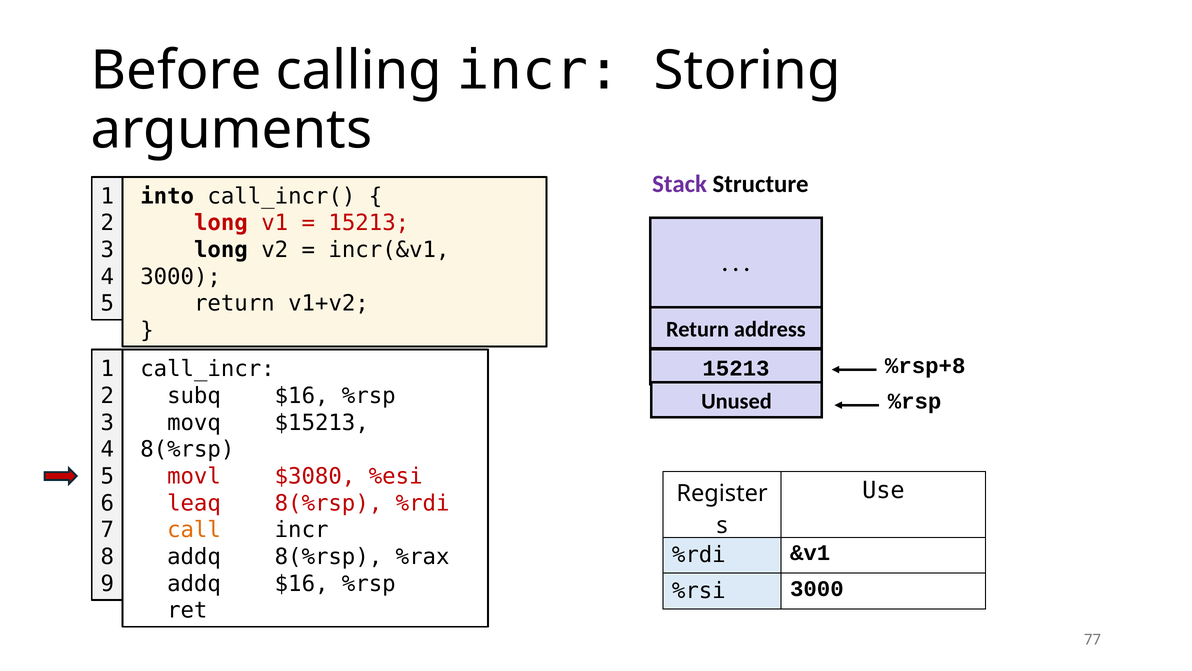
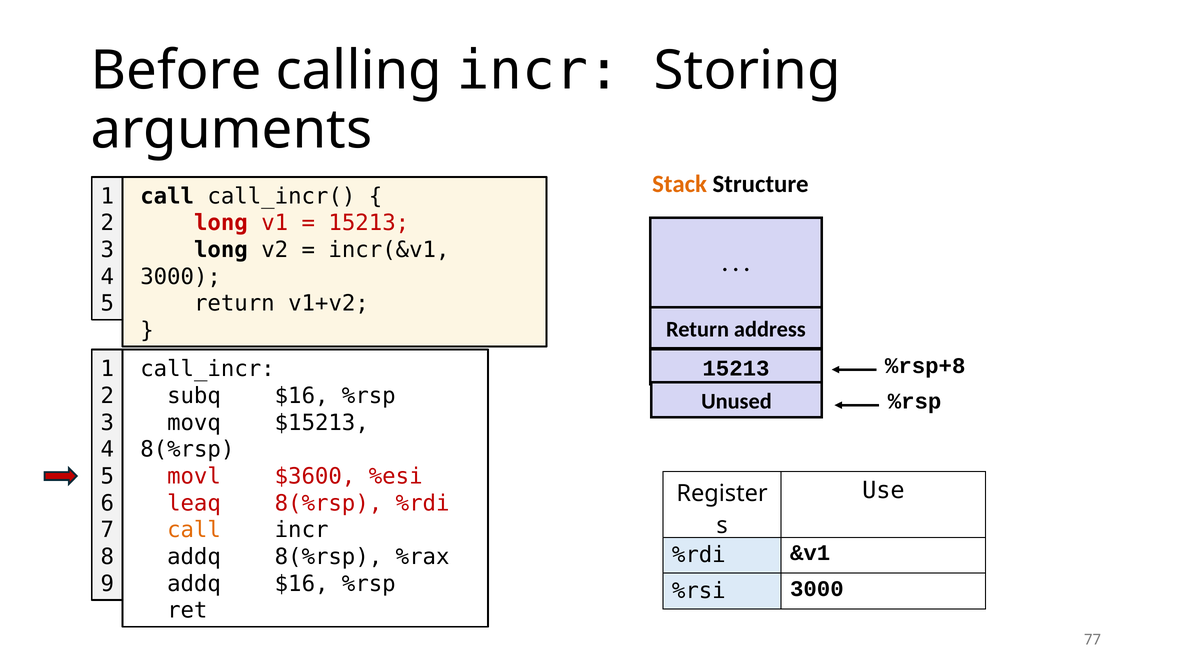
Stack colour: purple -> orange (680, 184)
into: into -> call (167, 196)
$3080: $3080 -> $3600 (315, 476)
